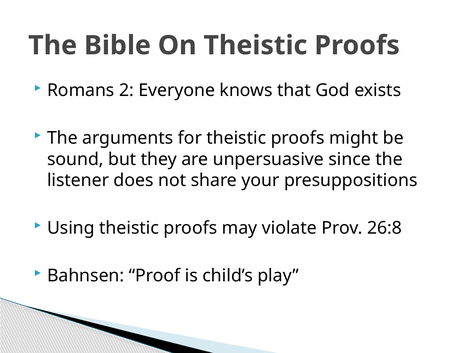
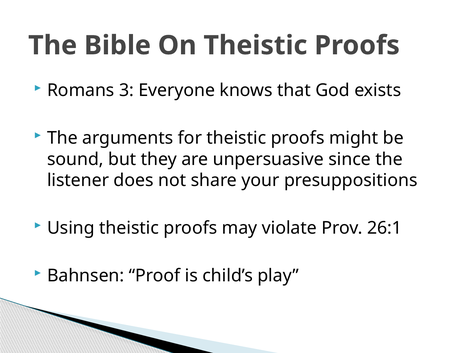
2: 2 -> 3 (126, 90)
26:8: 26:8 -> 26:1 (385, 228)
